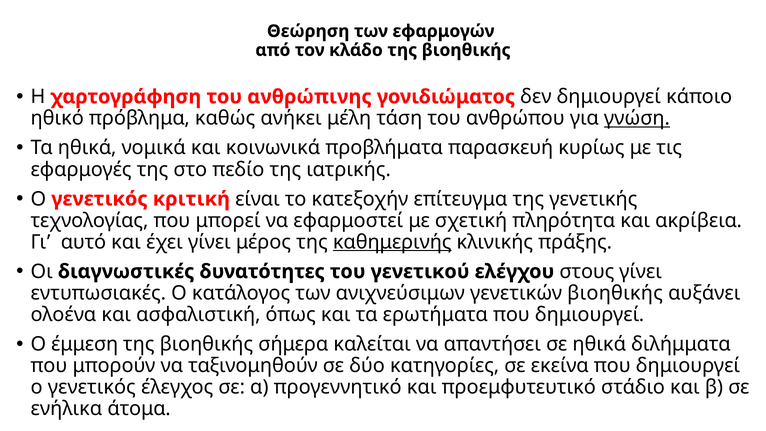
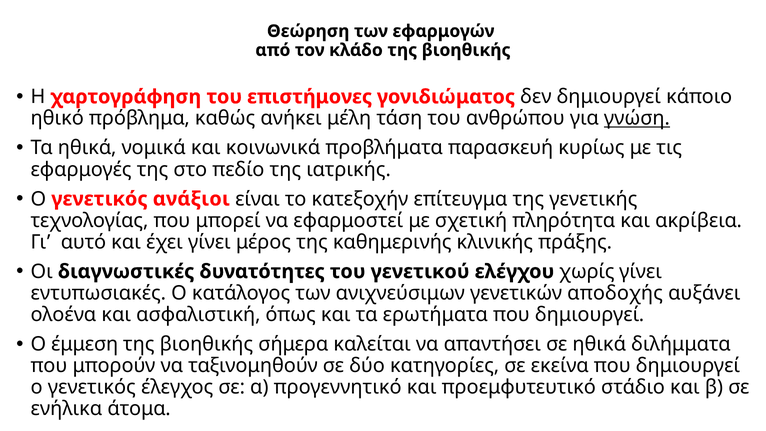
ανθρώπινης: ανθρώπινης -> επιστήμονες (310, 97)
κριτική: κριτική -> ανάξιοι (191, 199)
καθημερινής underline: present -> none (392, 242)
στους: στους -> χωρίς (587, 271)
γενετικών βιοηθικής: βιοηθικής -> αποδοχής (615, 293)
